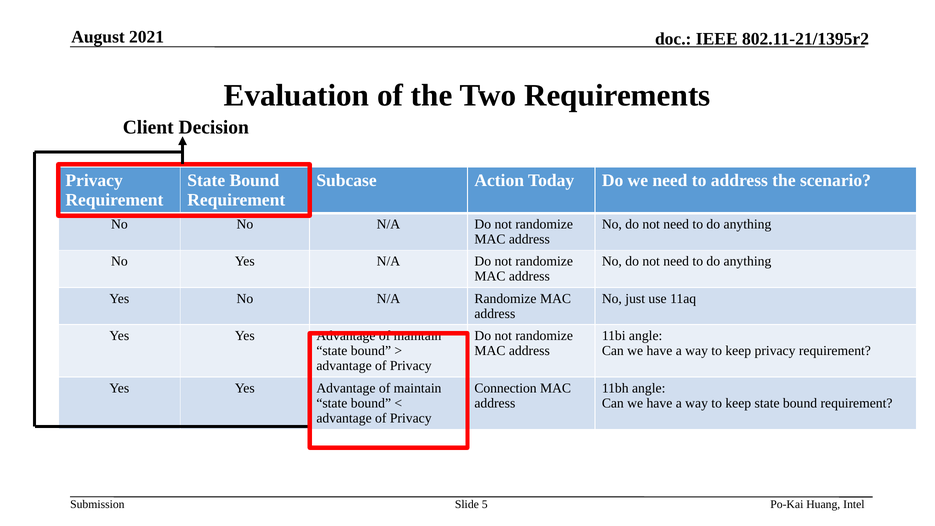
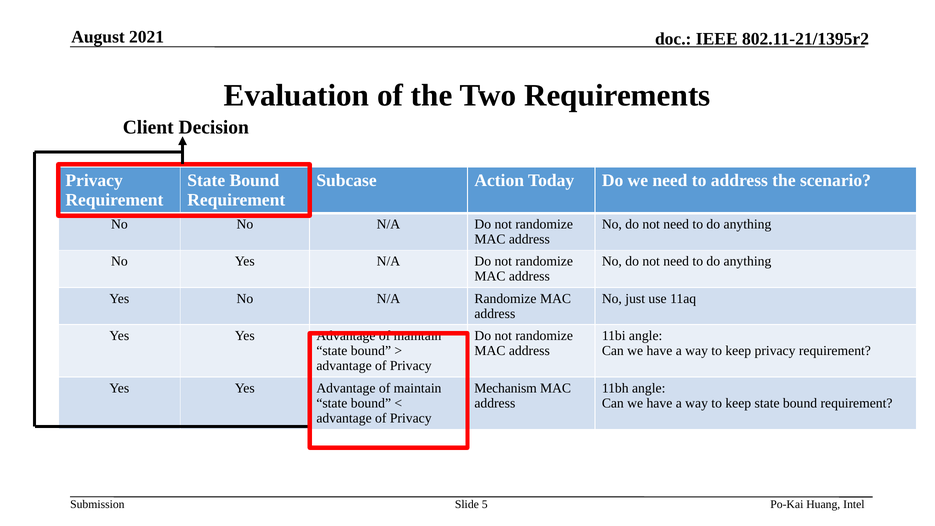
Connection: Connection -> Mechanism (506, 388)
